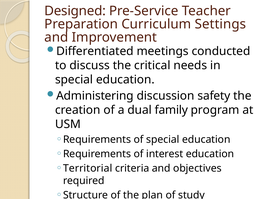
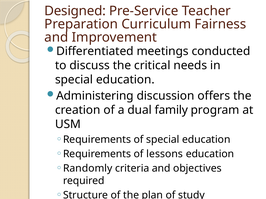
Settings: Settings -> Fairness (220, 24)
safety: safety -> offers (214, 96)
interest: interest -> lessons (165, 154)
Territorial: Territorial -> Randomly (88, 169)
